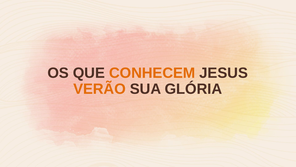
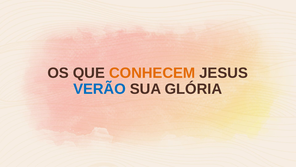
VERÃO colour: orange -> blue (99, 89)
